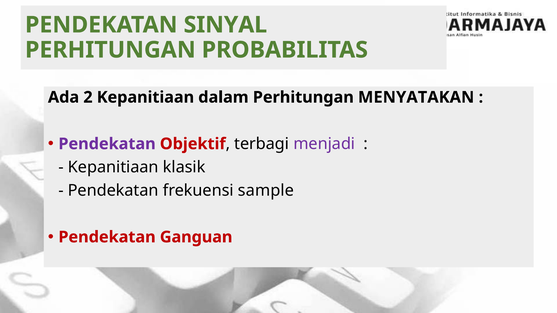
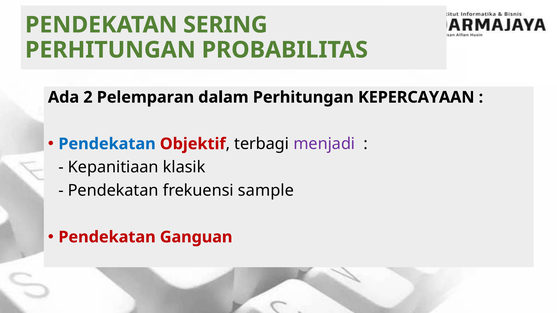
SINYAL: SINYAL -> SERING (225, 25)
2 Kepanitiaan: Kepanitiaan -> Pelemparan (145, 97)
MENYATAKAN: MENYATAKAN -> KEPERCAYAAN (416, 97)
Pendekatan colour: purple -> blue (107, 144)
